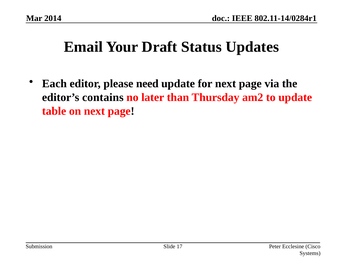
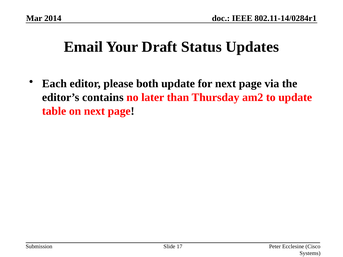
need: need -> both (147, 84)
